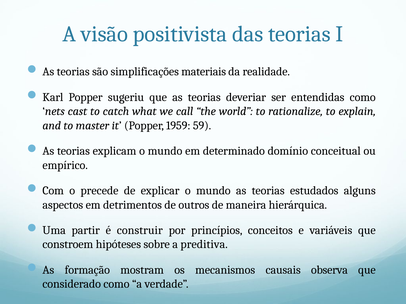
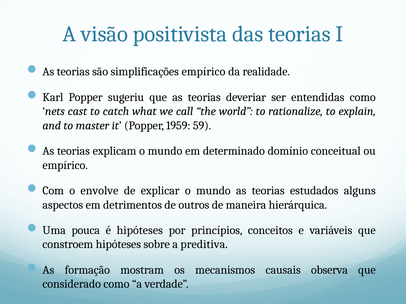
simplificações materiais: materiais -> empírico (204, 72)
precede: precede -> envolve (99, 191)
partir: partir -> pouca (86, 231)
é construir: construir -> hipóteses (140, 231)
